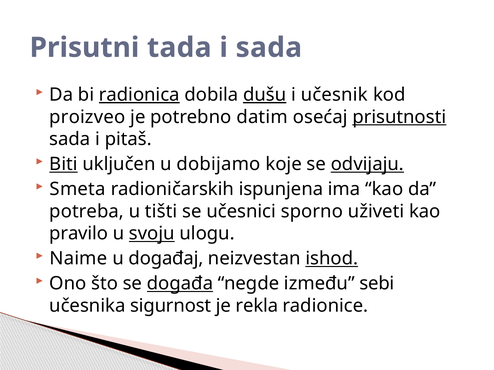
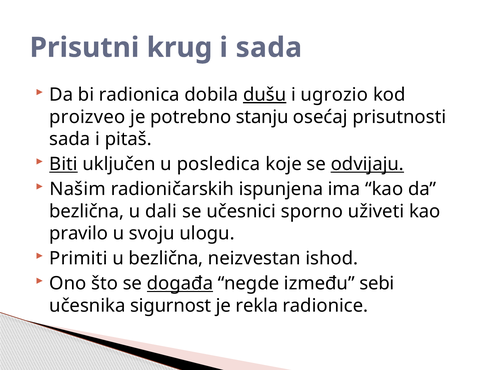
tada: tada -> krug (179, 48)
radionica underline: present -> none (139, 95)
učesnik: učesnik -> ugrozio (334, 95)
datim: datim -> stanju (262, 117)
prisutnosti underline: present -> none (399, 117)
dobijamo: dobijamo -> posledica (219, 164)
Smeta: Smeta -> Našim (78, 189)
potreba: potreba -> bezlična (87, 212)
tišti: tišti -> dali (161, 212)
svoju underline: present -> none (152, 234)
Naime: Naime -> Primiti (78, 259)
u događaj: događaj -> bezlična (166, 259)
ishod underline: present -> none (332, 259)
